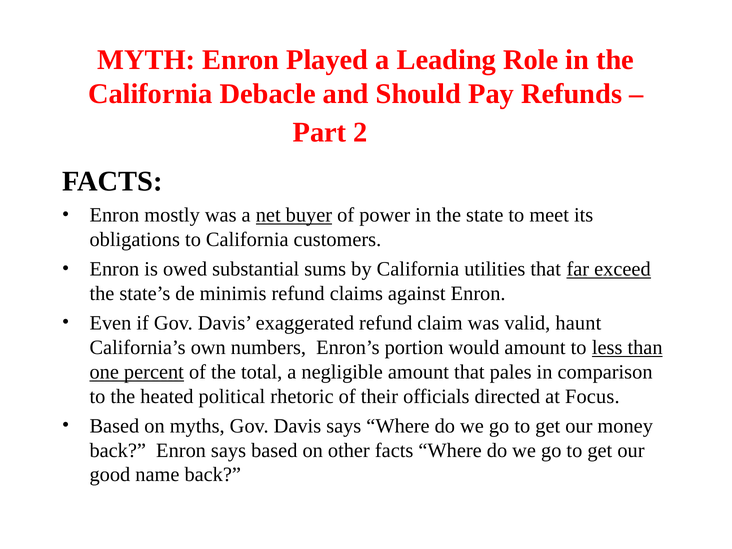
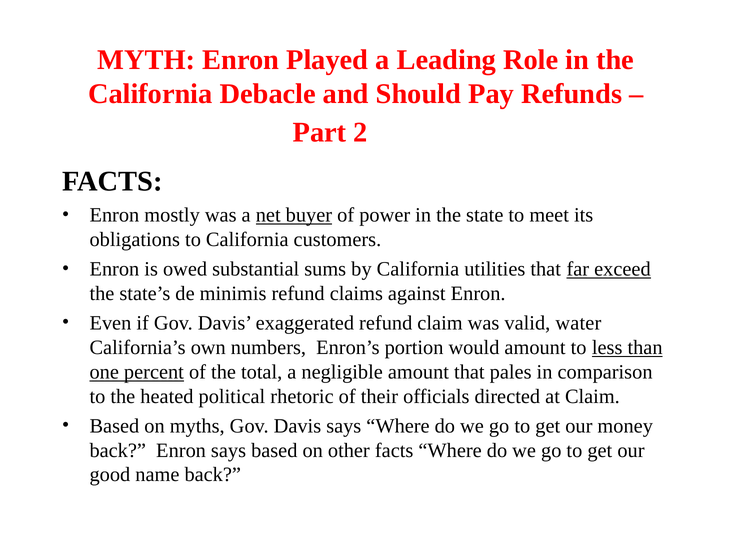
haunt: haunt -> water (578, 323)
at Focus: Focus -> Claim (592, 396)
